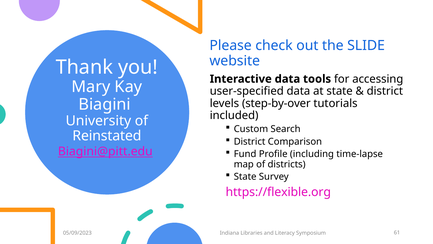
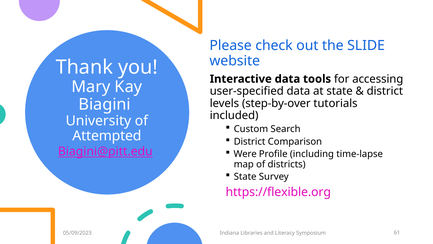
Reinstated: Reinstated -> Attempted (107, 136)
Fund: Fund -> Were (245, 154)
